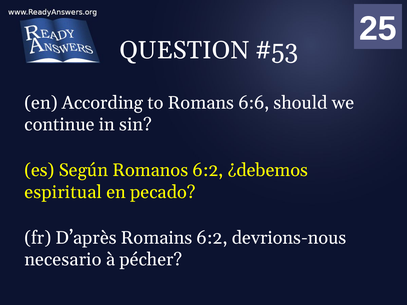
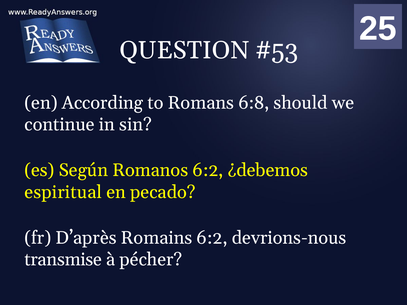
6:6: 6:6 -> 6:8 (254, 103)
necesario: necesario -> transmise (63, 260)
